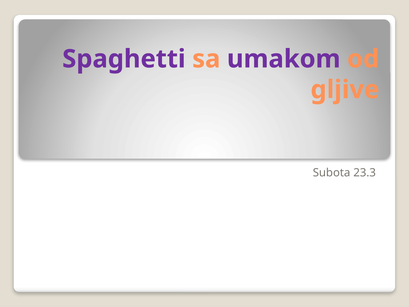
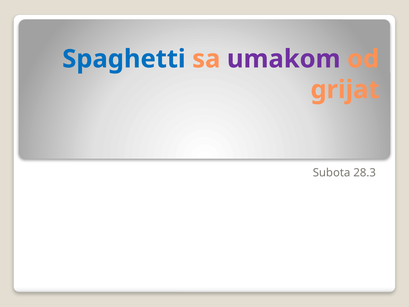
Spaghetti colour: purple -> blue (124, 59)
gljive: gljive -> grijat (345, 90)
23.3: 23.3 -> 28.3 (365, 172)
